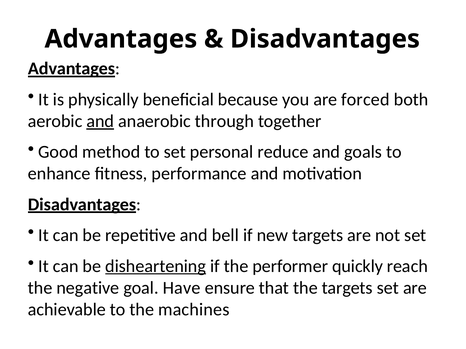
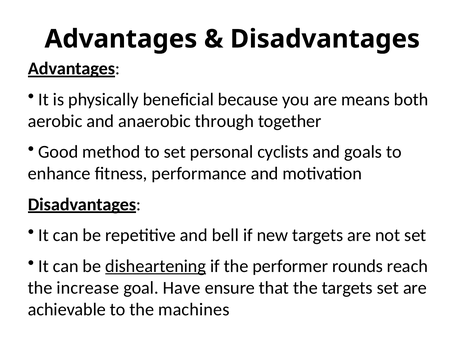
forced: forced -> means (366, 100)
and underline: present -> none (100, 121)
reduce: reduce -> cyclists (283, 152)
quickly: quickly -> rounds (358, 266)
negative: negative -> increase (88, 288)
